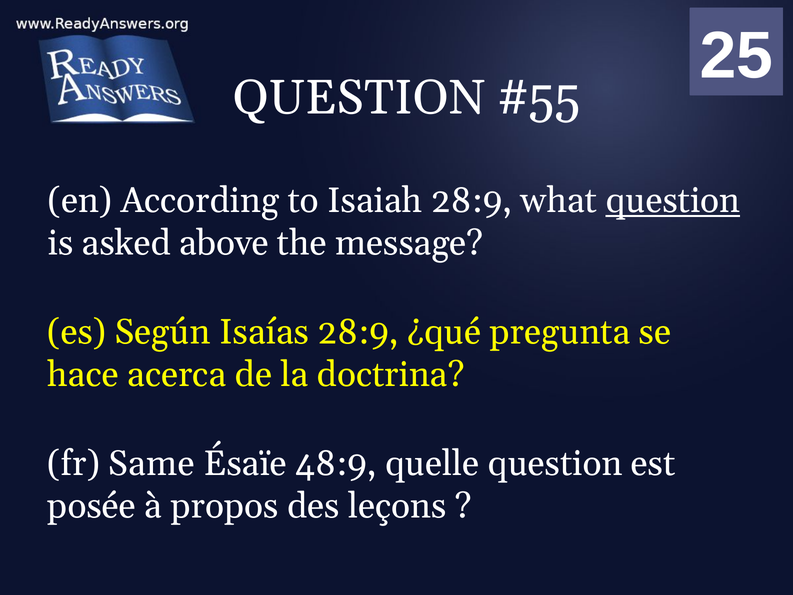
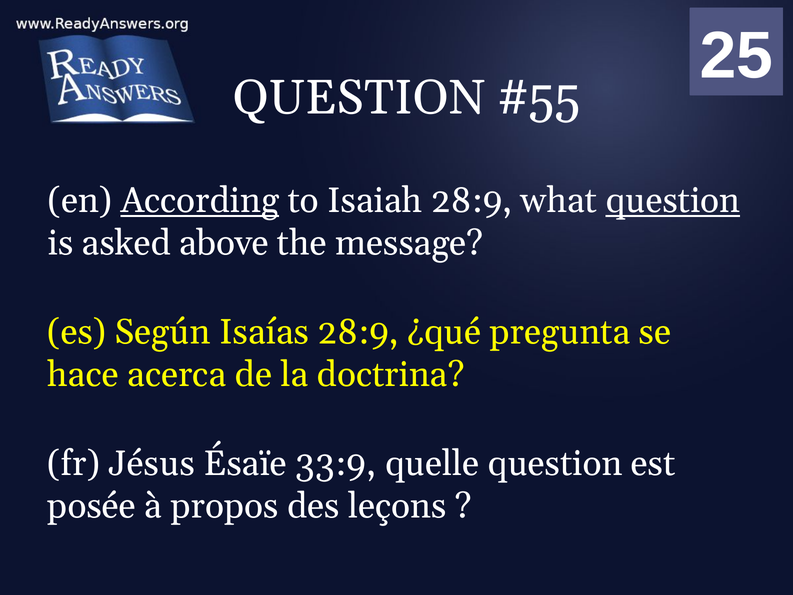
According underline: none -> present (200, 201)
Same: Same -> Jésus (152, 464)
48:9: 48:9 -> 33:9 (336, 464)
